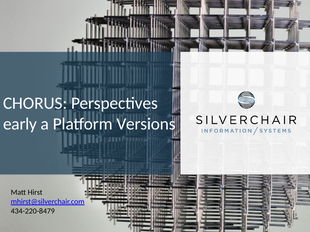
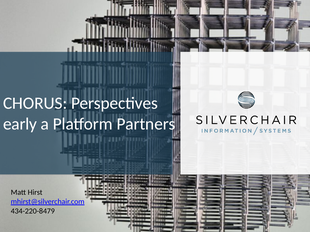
Versions: Versions -> Partners (146, 124)
